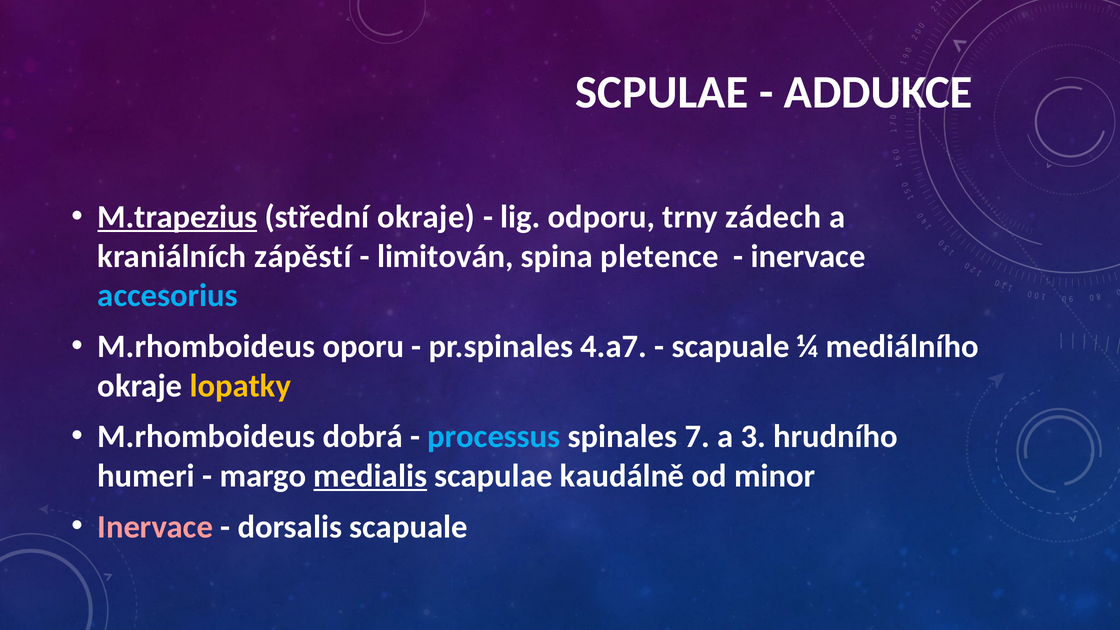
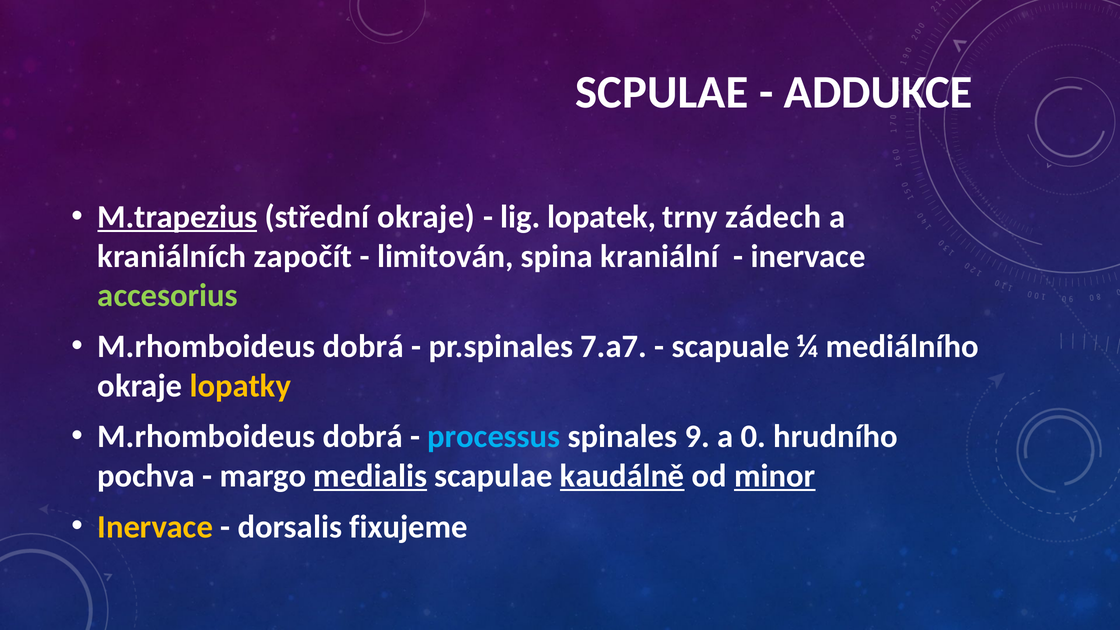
odporu: odporu -> lopatek (602, 217)
zápěstí: zápěstí -> započít (303, 256)
pletence: pletence -> kraniální (660, 256)
accesorius colour: light blue -> light green (168, 296)
oporu: oporu -> dobrá (363, 347)
4.a7: 4.a7 -> 7.a7 (614, 347)
7: 7 -> 9 (697, 437)
3: 3 -> 0 (753, 437)
humeri: humeri -> pochva (146, 476)
kaudálně underline: none -> present (622, 476)
minor underline: none -> present (775, 476)
Inervace colour: pink -> yellow (155, 527)
dorsalis scapuale: scapuale -> fixujeme (409, 527)
